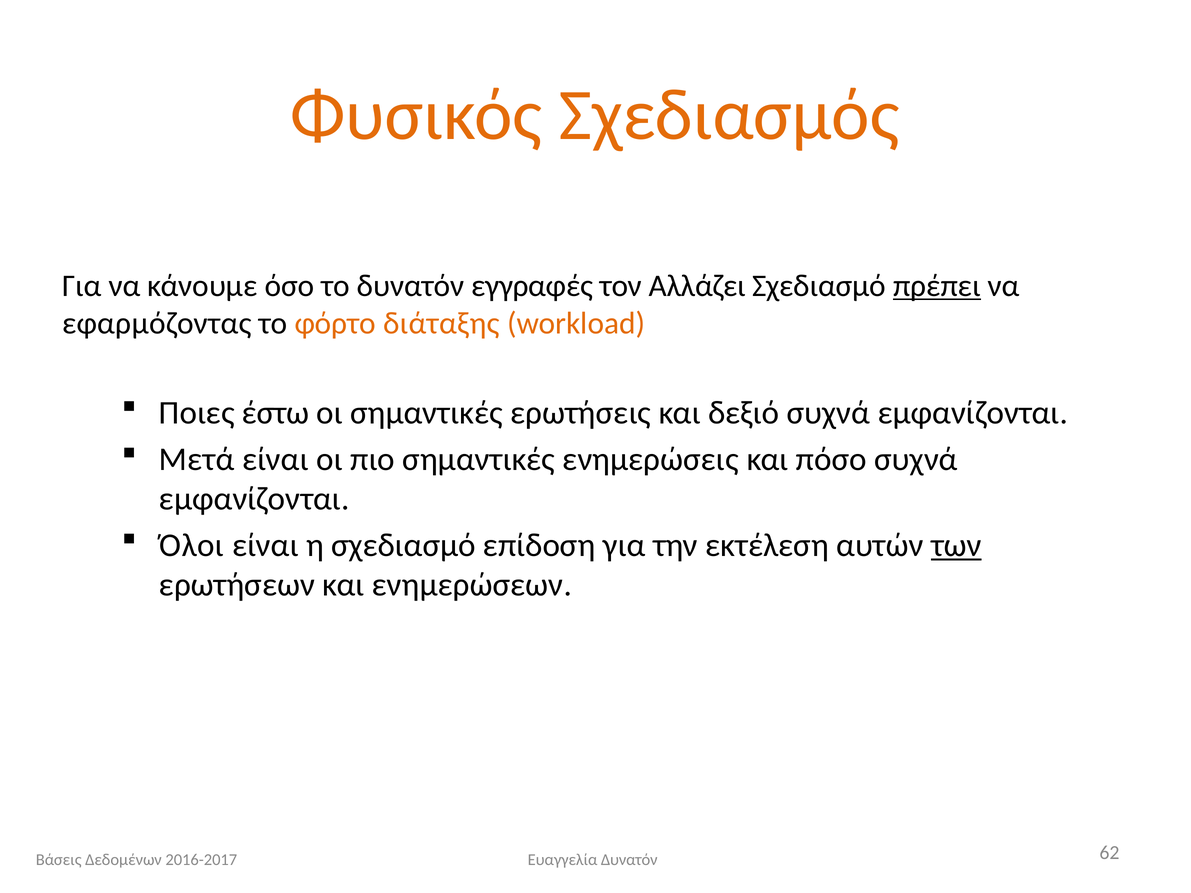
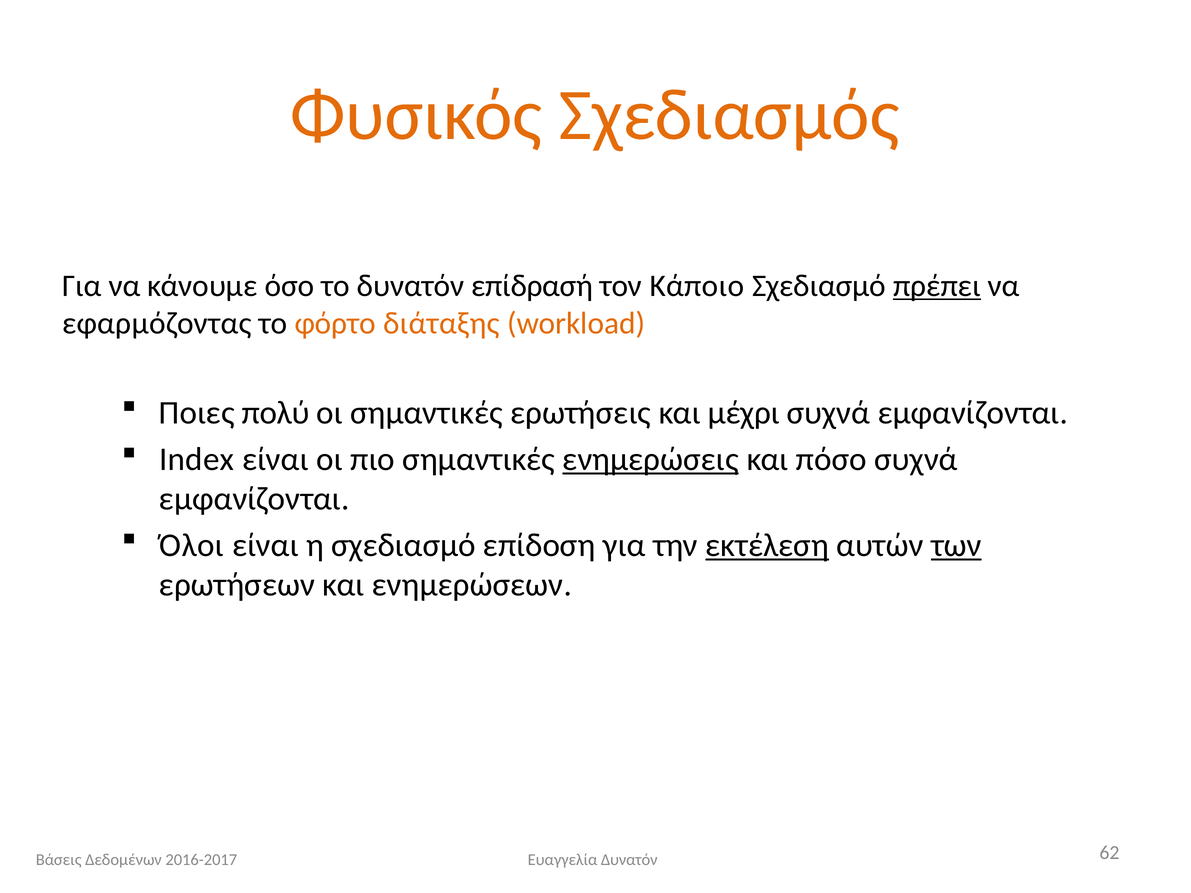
εγγραφές: εγγραφές -> επίδρασή (532, 286)
Αλλάζει: Αλλάζει -> Κάποιο (697, 286)
έστω: έστω -> πολύ (276, 413)
δεξιό: δεξιό -> μέχρι (744, 413)
Μετά: Μετά -> Index (197, 459)
ενημερώσεις underline: none -> present (651, 459)
εκτέλεση underline: none -> present (767, 545)
